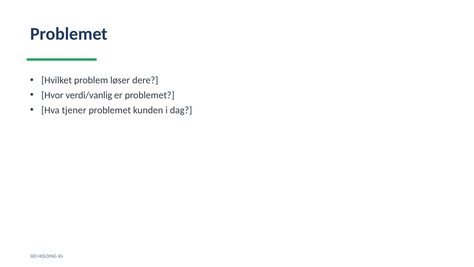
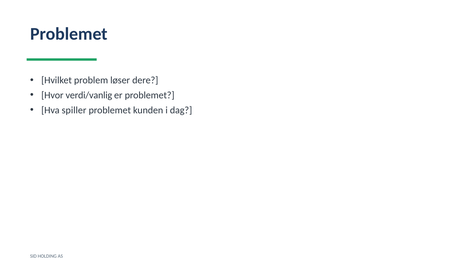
tjener: tjener -> spiller (74, 110)
